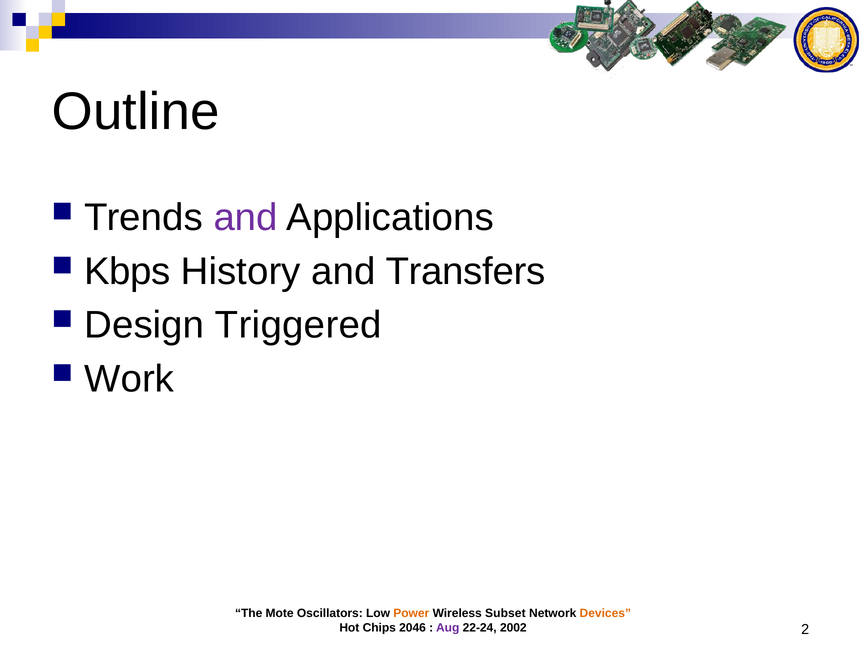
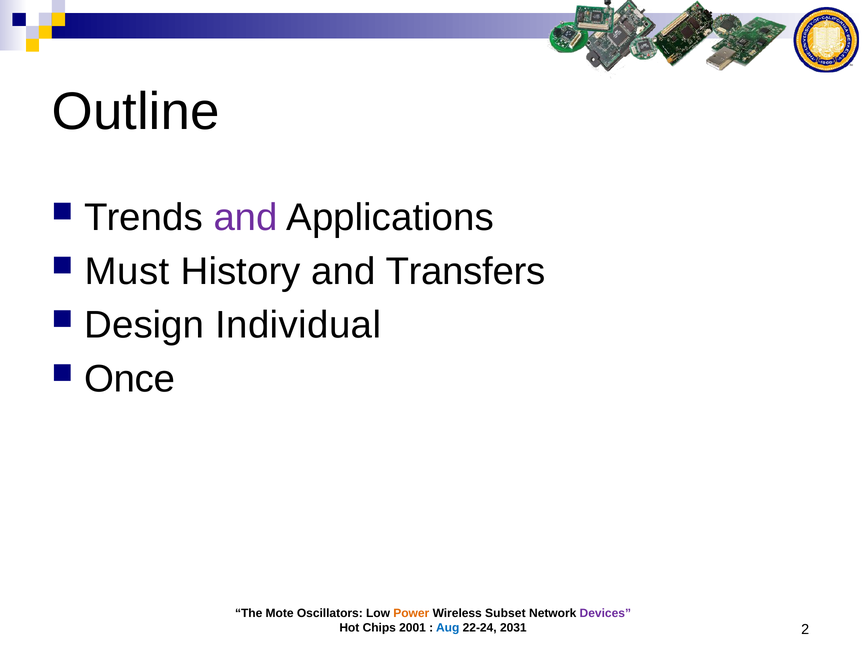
Kbps: Kbps -> Must (127, 272)
Triggered: Triggered -> Individual (298, 326)
Work: Work -> Once (130, 379)
Devices colour: orange -> purple (605, 614)
2046: 2046 -> 2001 (413, 628)
Aug colour: purple -> blue (448, 628)
2002: 2002 -> 2031 (513, 628)
